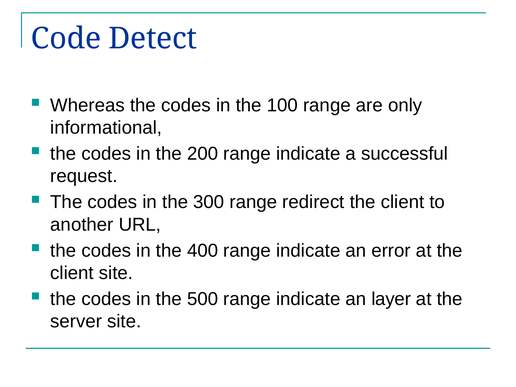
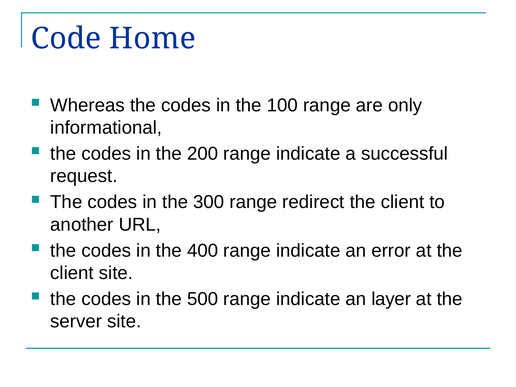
Detect: Detect -> Home (153, 38)
